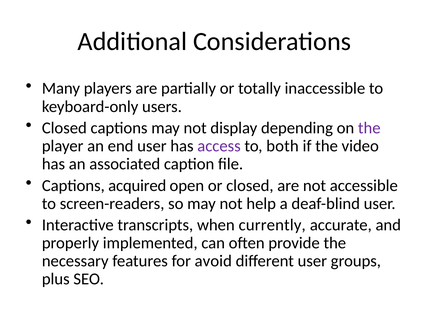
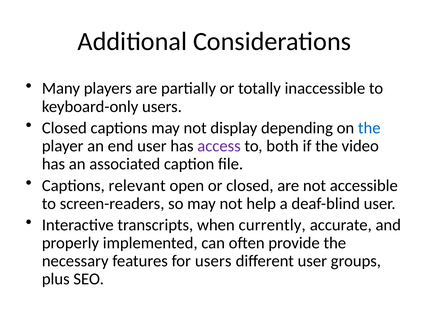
the colour: purple -> blue (369, 128)
acquired: acquired -> relevant (137, 185)
for avoid: avoid -> users (213, 261)
